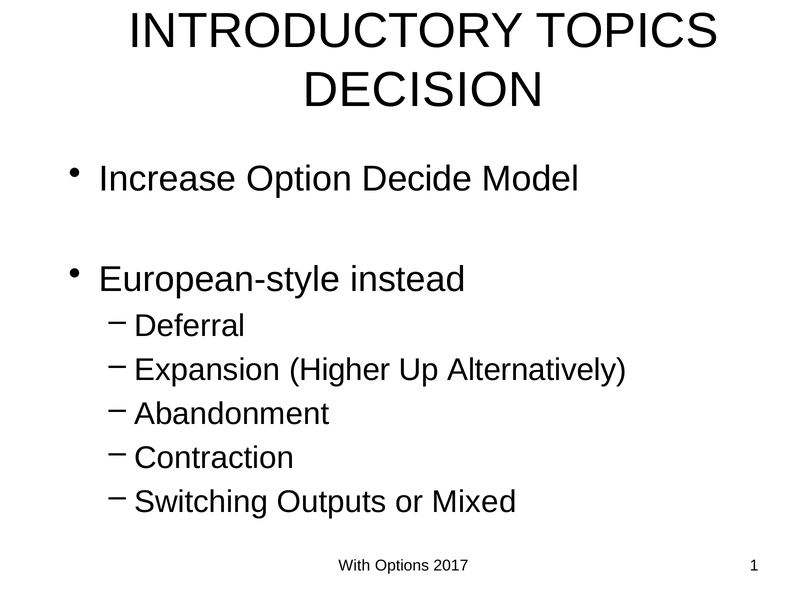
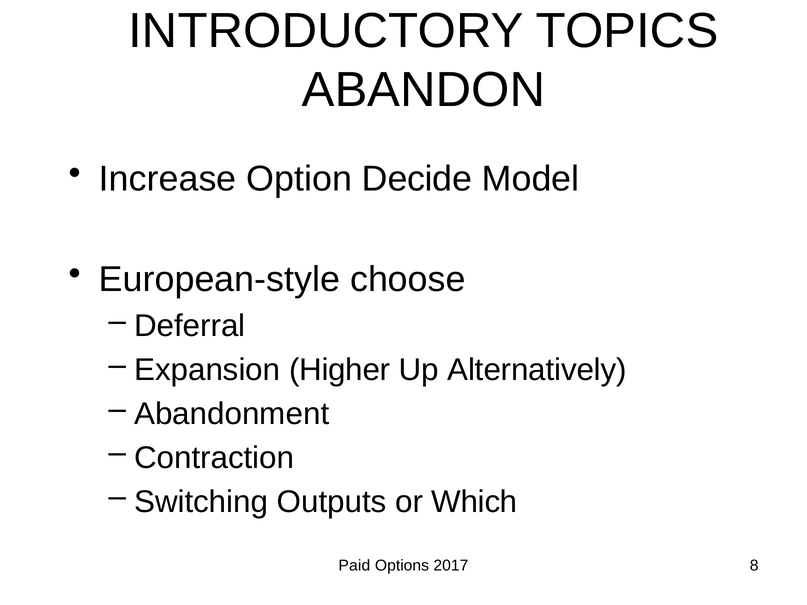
DECISION: DECISION -> ABANDON (424, 90)
instead: instead -> choose (408, 280)
Mixed: Mixed -> Which (474, 502)
With: With -> Paid (354, 566)
1: 1 -> 8 (754, 566)
